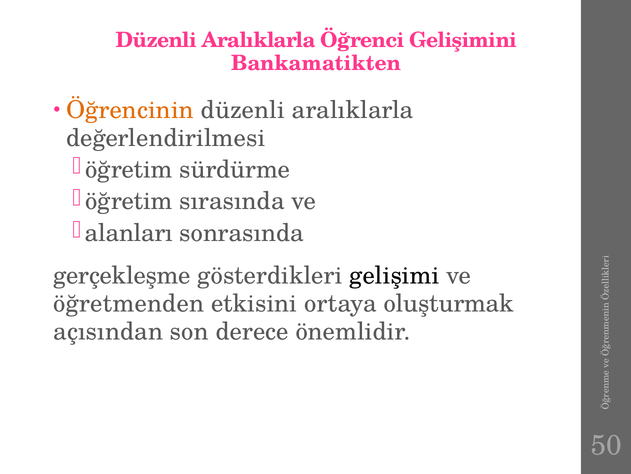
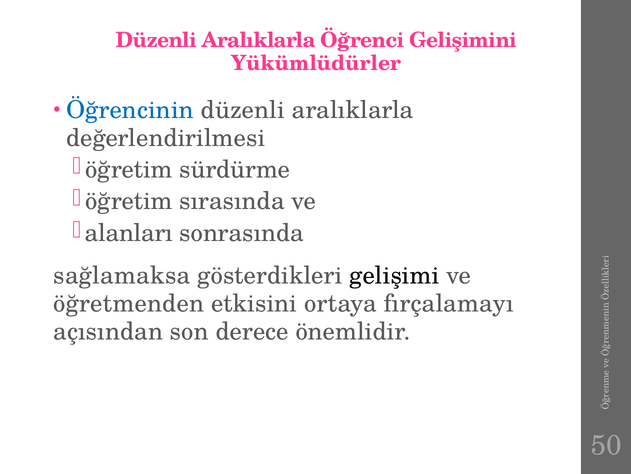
Bankamatikten: Bankamatikten -> Yükümlüdürler (316, 63)
Öğrencinin colour: orange -> blue (130, 110)
gerçekleşme: gerçekleşme -> sağlamaksa (122, 275)
oluşturmak: oluşturmak -> fırçalamayı (449, 303)
